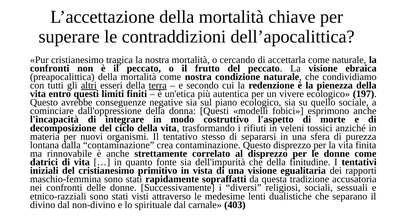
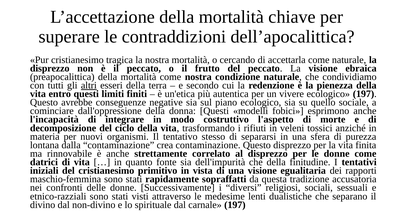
confronti: confronti -> disprezzo (50, 68)
terra underline: present -> none (158, 85)
carnale 403: 403 -> 197 (235, 204)
